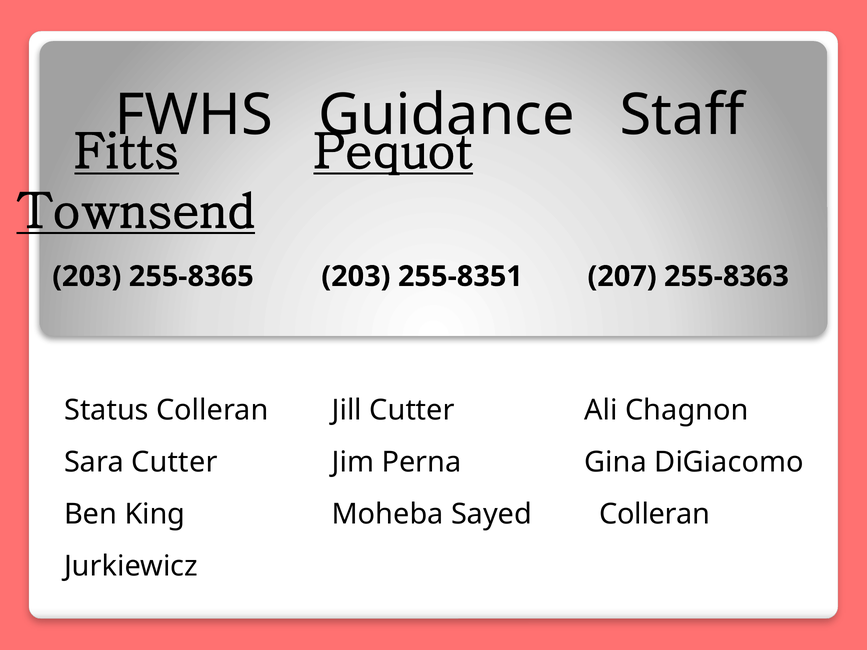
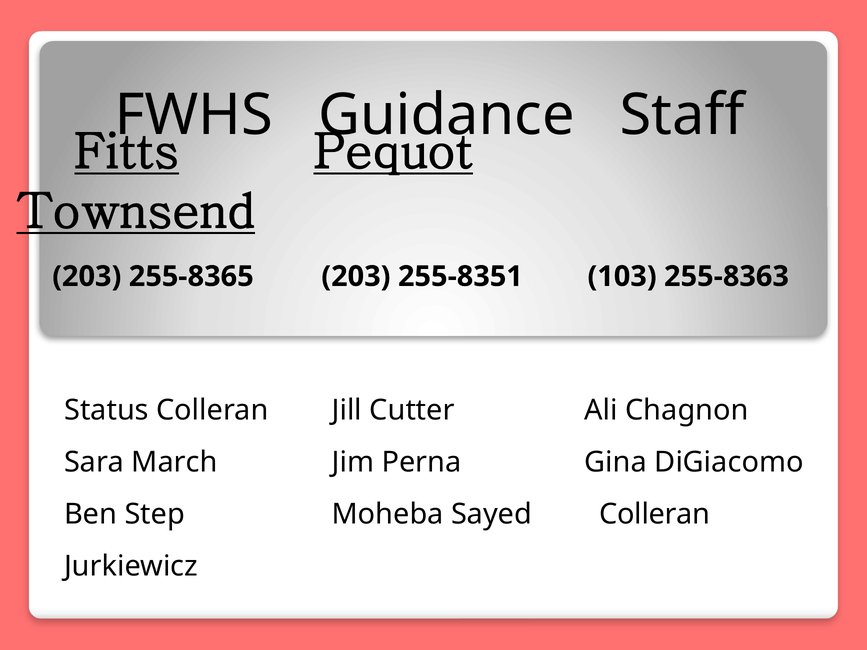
207: 207 -> 103 (622, 277)
Sara Cutter: Cutter -> March (174, 462)
King: King -> Step (155, 514)
